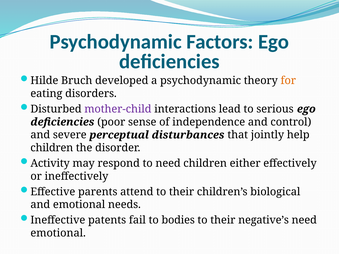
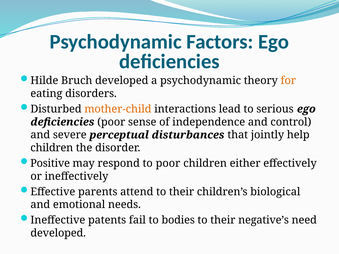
mother-child colour: purple -> orange (118, 109)
Activity: Activity -> Positive (50, 163)
to need: need -> poor (168, 163)
emotional: emotional -> developed (58, 233)
